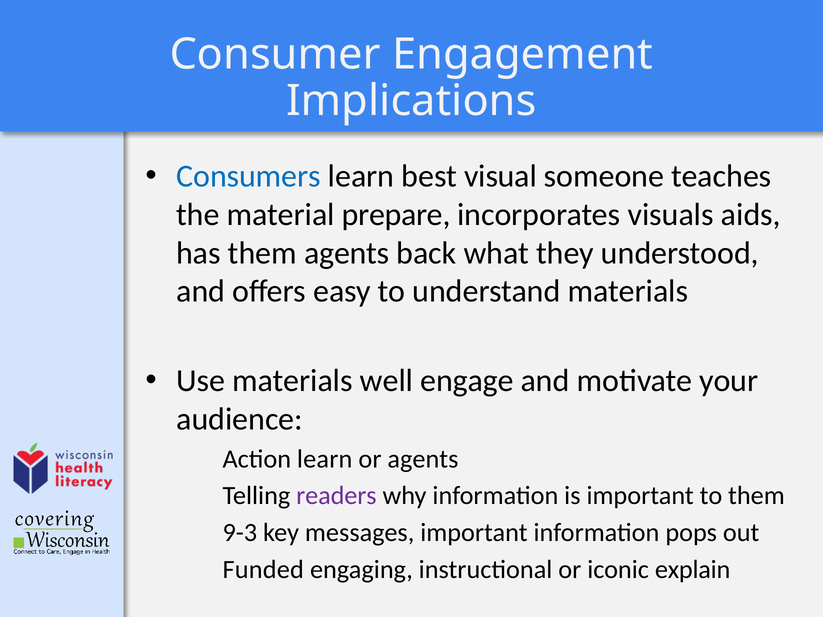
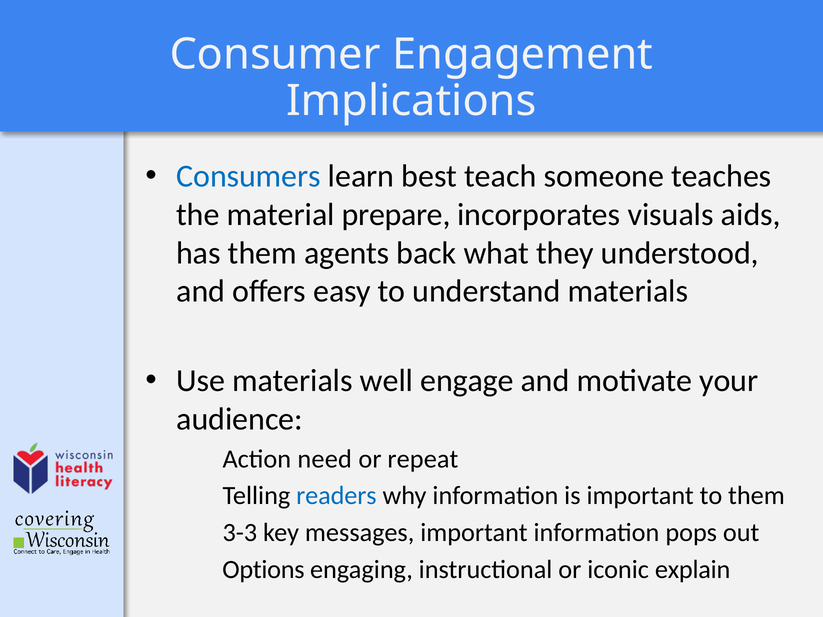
visual: visual -> teach (500, 176)
Action learn: learn -> need (325, 459)
or agents: agents -> repeat (423, 459)
readers colour: purple -> blue (336, 496)
9-3: 9-3 -> 3-3 (240, 533)
Funded: Funded -> Options (263, 570)
